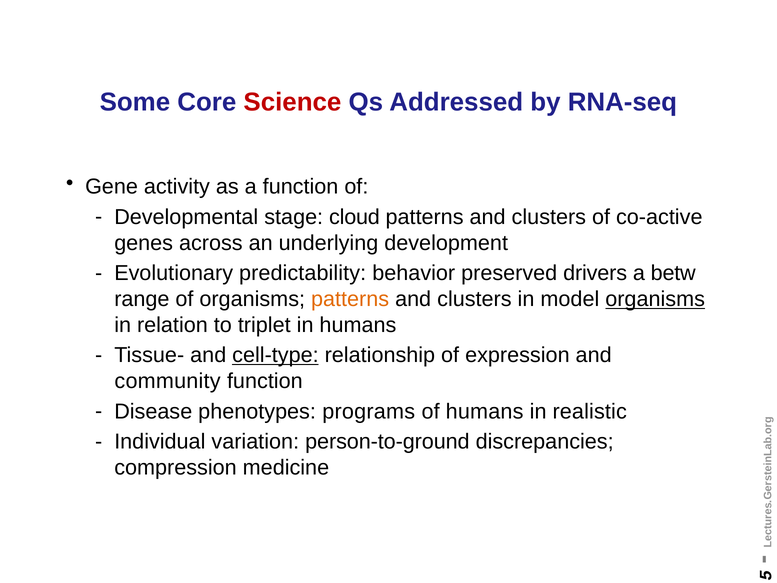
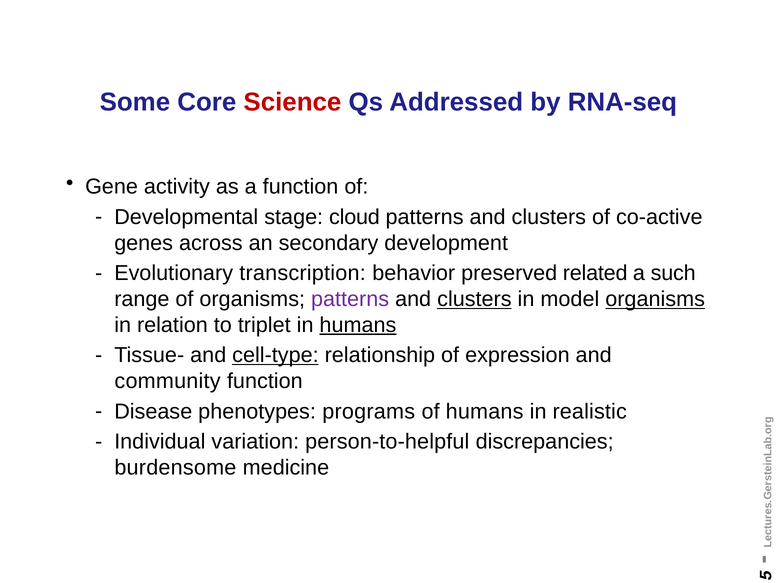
underlying: underlying -> secondary (328, 243)
predictability: predictability -> transcription (303, 273)
drivers: drivers -> related (595, 273)
betw: betw -> such (673, 273)
patterns colour: orange -> purple (350, 299)
clusters underline: none -> present (474, 299)
humans underline: none -> present (358, 325)
person-to-ground: person-to-ground -> person-to-helpful (387, 441)
compression: compression -> burdensome (175, 467)
